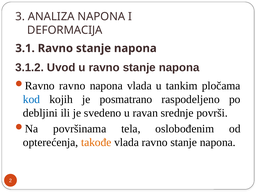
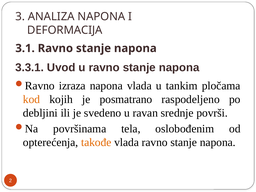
3.1.2: 3.1.2 -> 3.3.1 (30, 68)
ravno: ravno -> izraza (72, 86)
kod colour: blue -> orange (32, 99)
